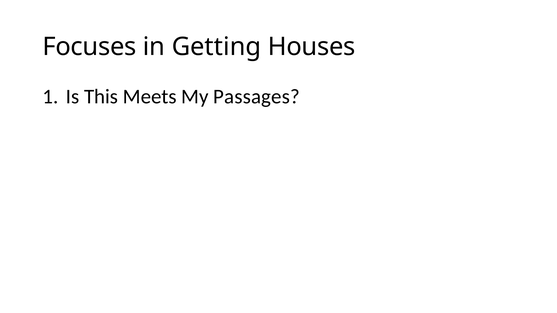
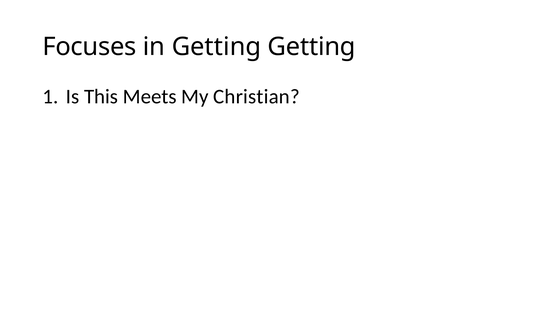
Getting Houses: Houses -> Getting (312, 47)
Passages: Passages -> Christian (257, 97)
